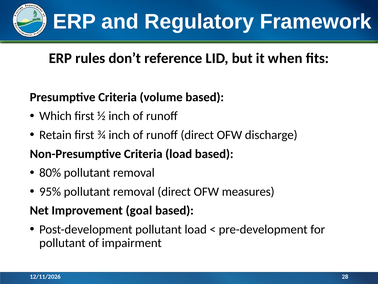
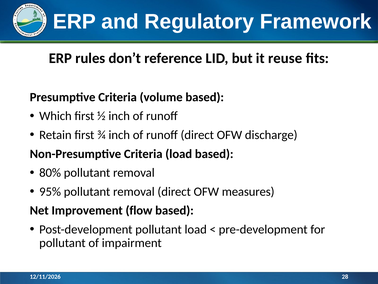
when: when -> reuse (285, 58)
goal: goal -> flow (139, 210)
